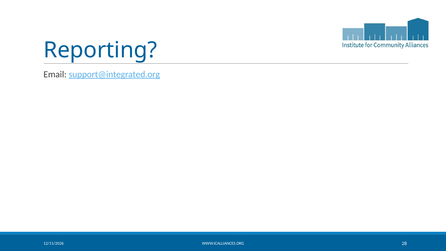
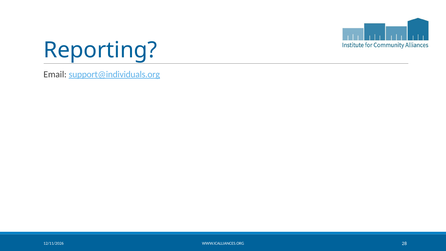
support@integrated.org: support@integrated.org -> support@individuals.org (114, 74)
